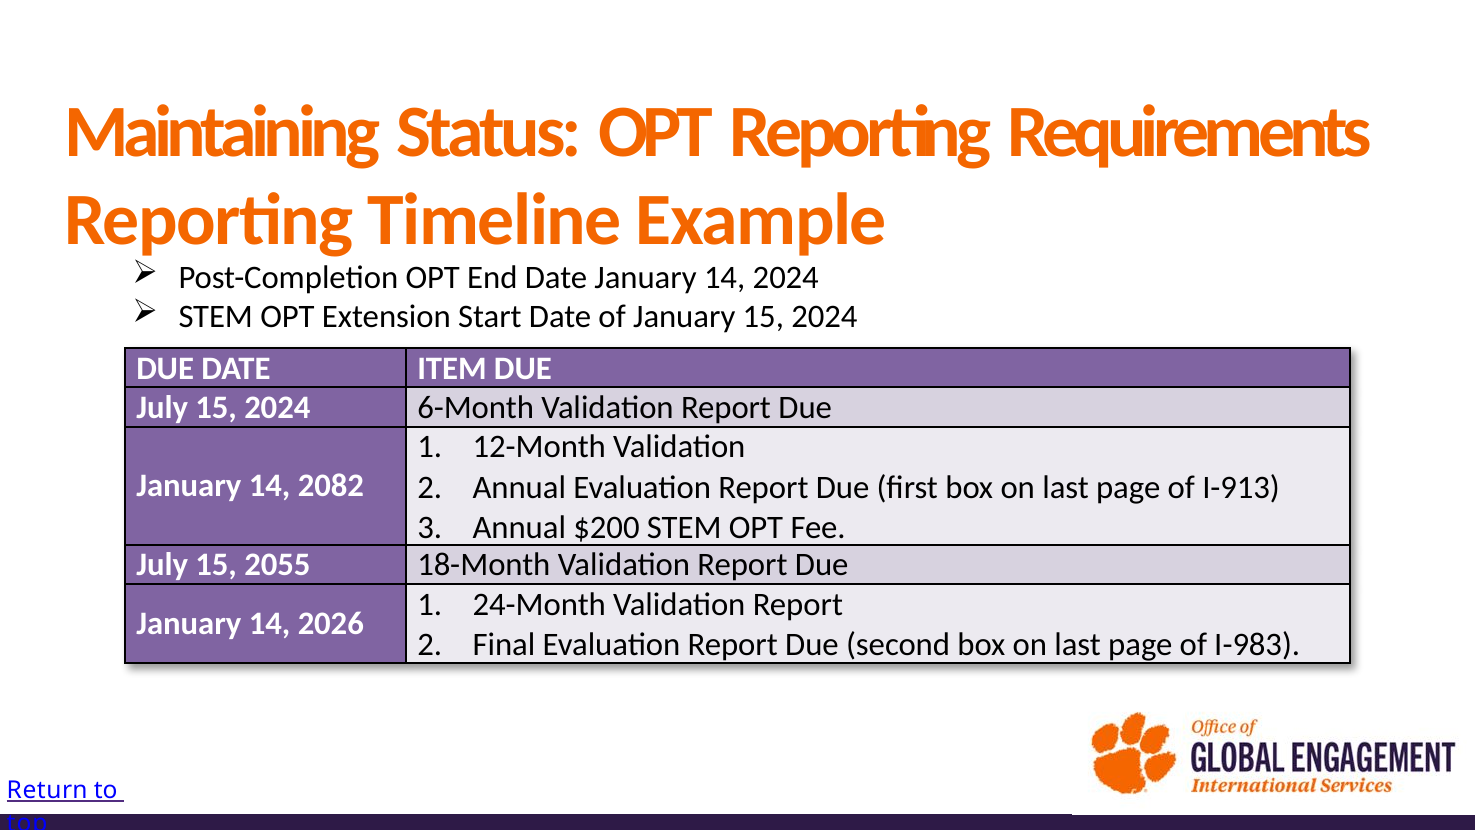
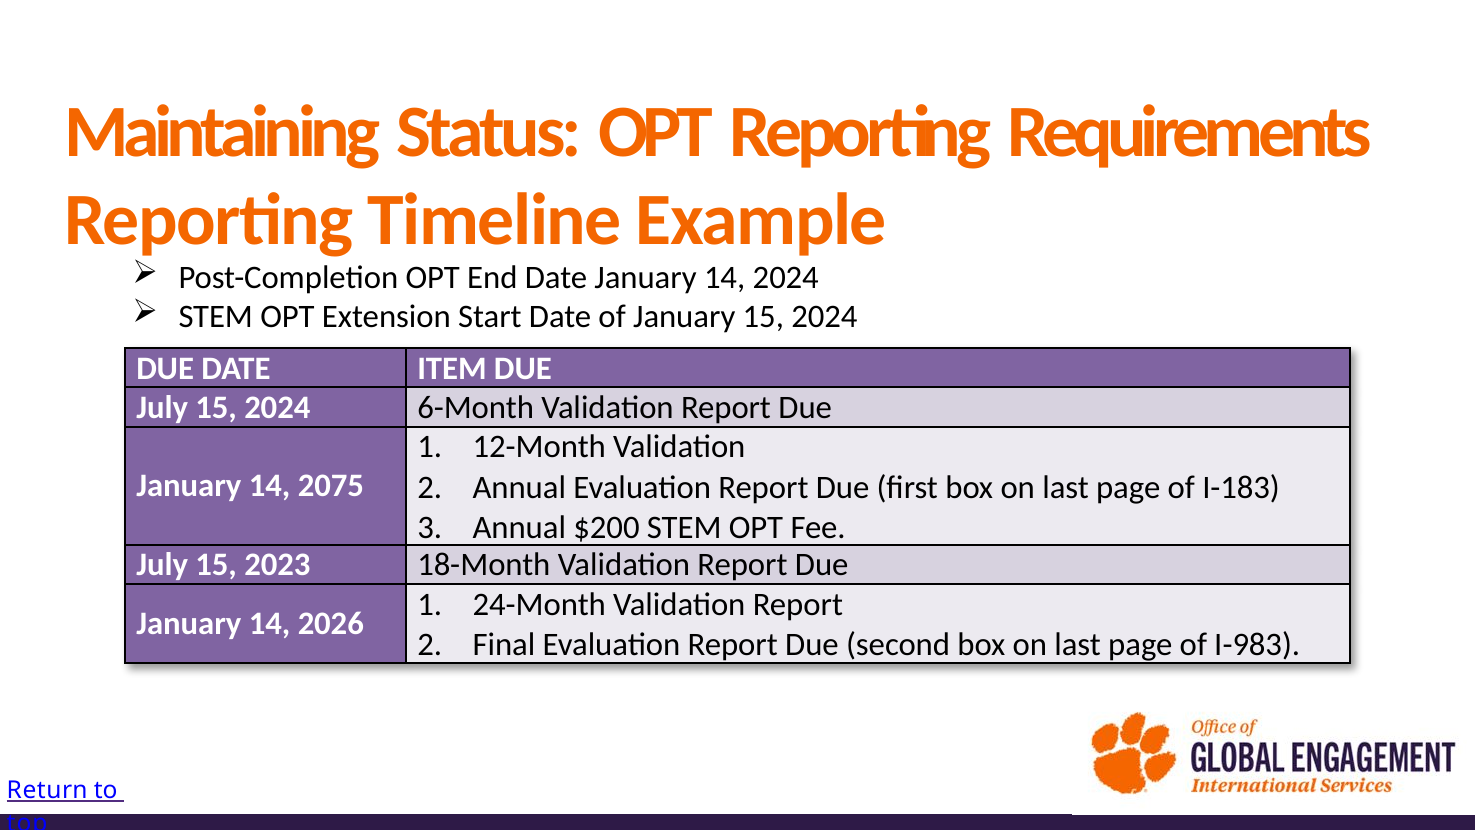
2082: 2082 -> 2075 (331, 486)
I-913: I-913 -> I-183 (1241, 487)
2055: 2055 -> 2023 (277, 565)
